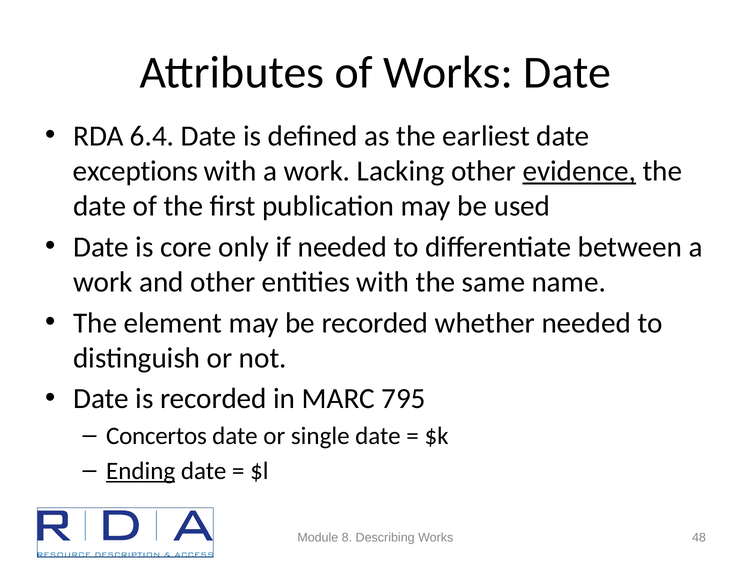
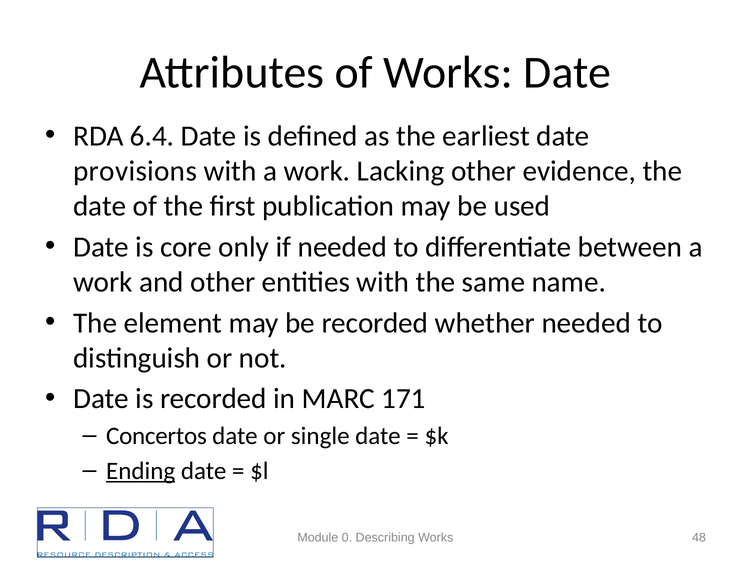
exceptions: exceptions -> provisions (135, 171)
evidence underline: present -> none (579, 171)
795: 795 -> 171 (404, 399)
8: 8 -> 0 (347, 538)
